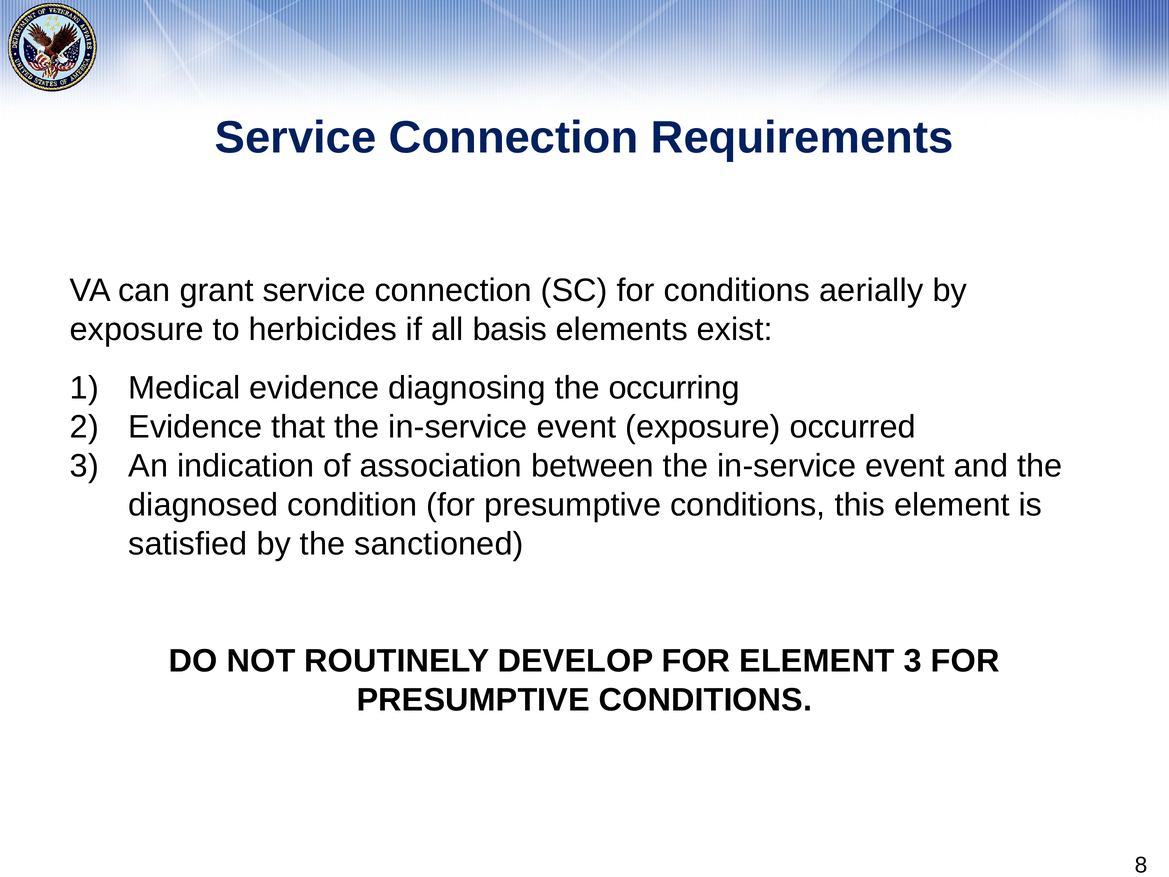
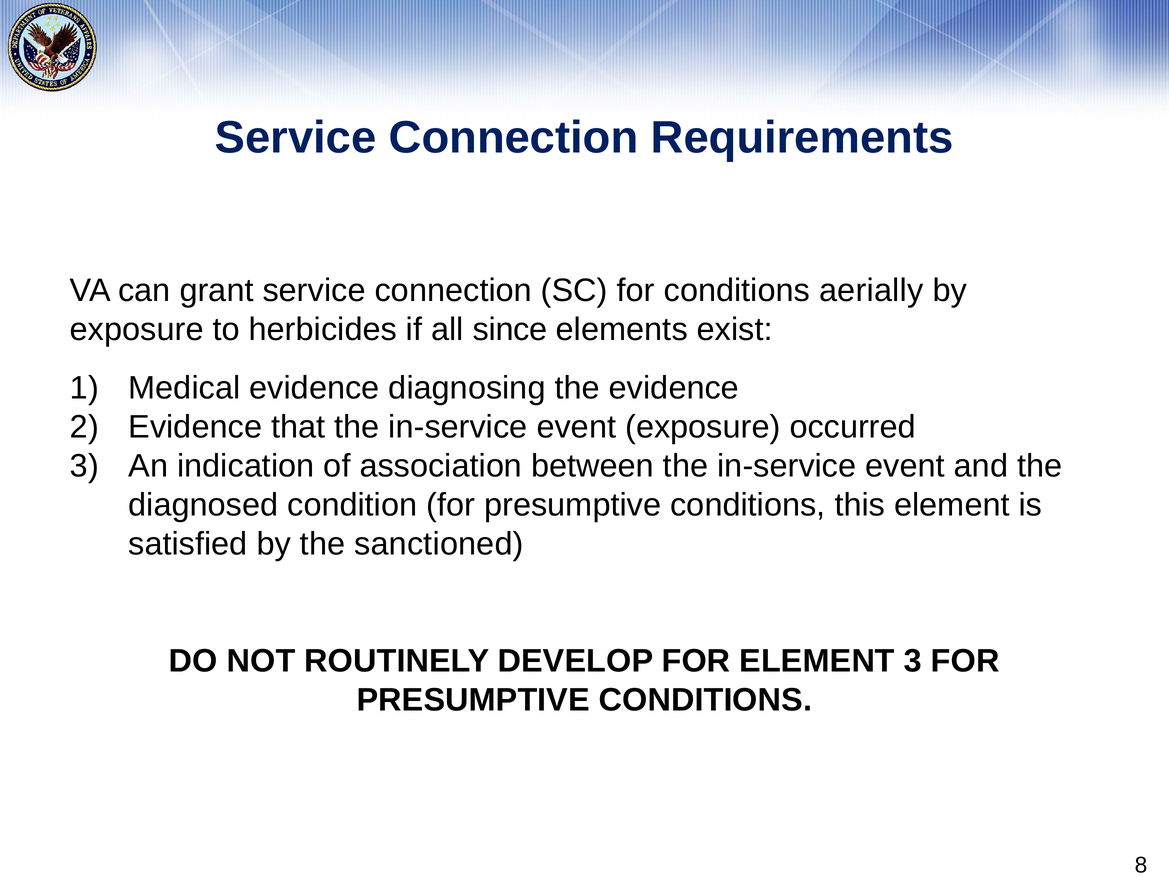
basis: basis -> since (510, 330)
the occurring: occurring -> evidence (674, 388)
